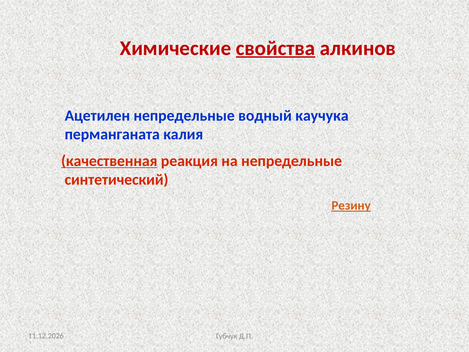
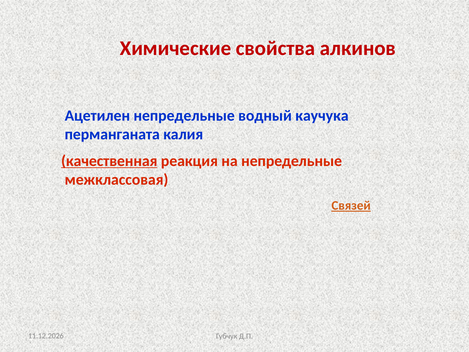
свойства underline: present -> none (276, 48)
синтетический: синтетический -> межклассовая (116, 180)
Резину: Резину -> Связей (351, 205)
